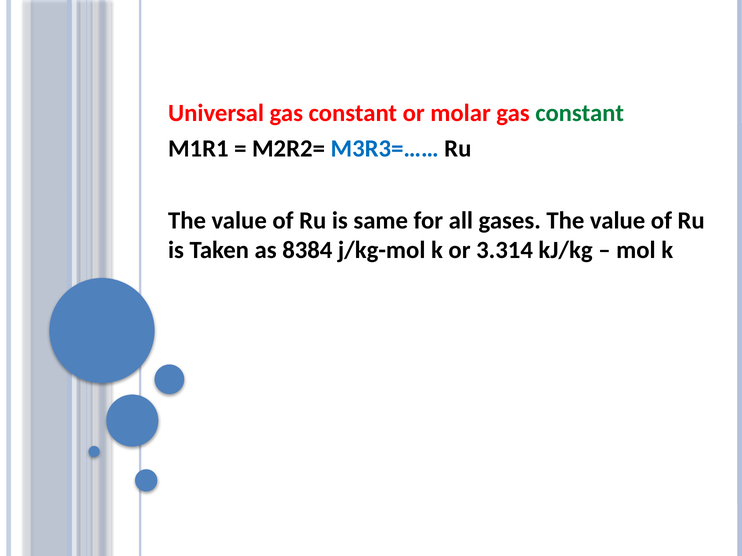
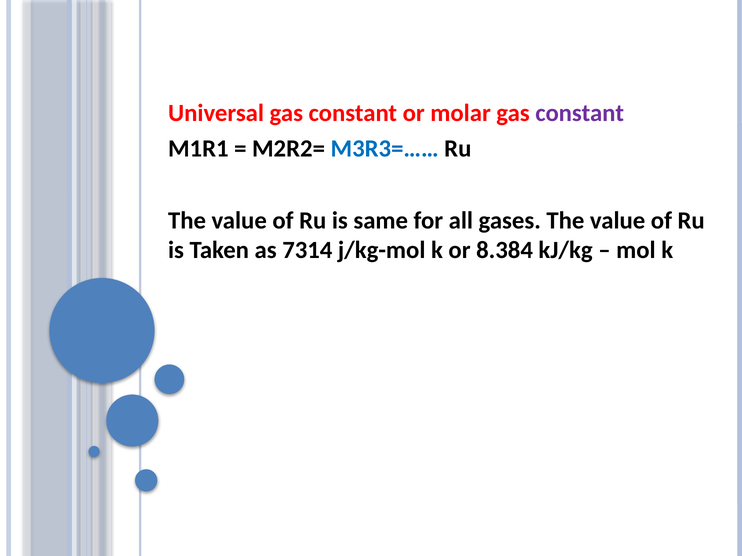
constant colour: green -> purple (580, 113)
8384: 8384 -> 7314 (307, 250)
3.314: 3.314 -> 8.384 (505, 250)
